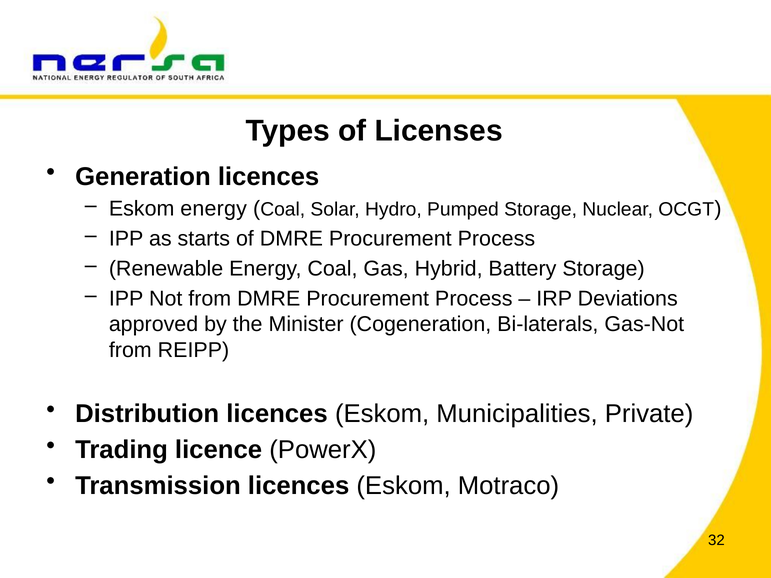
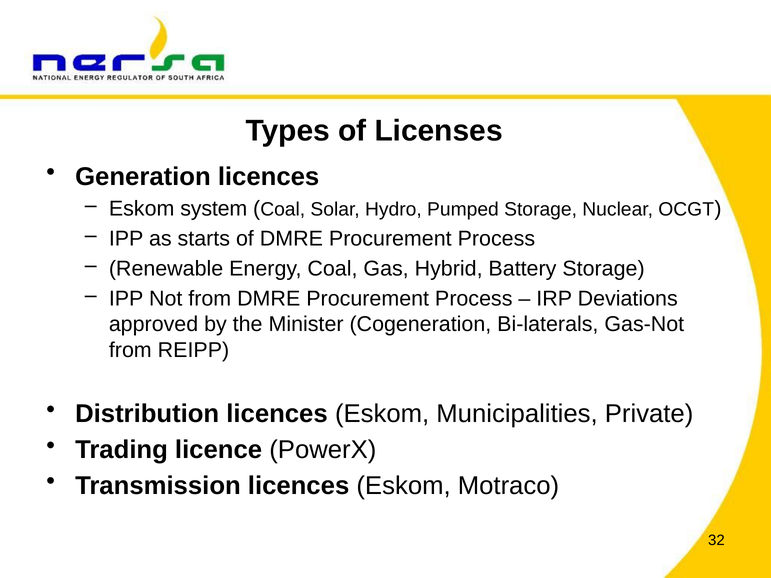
Eskom energy: energy -> system (214, 209)
